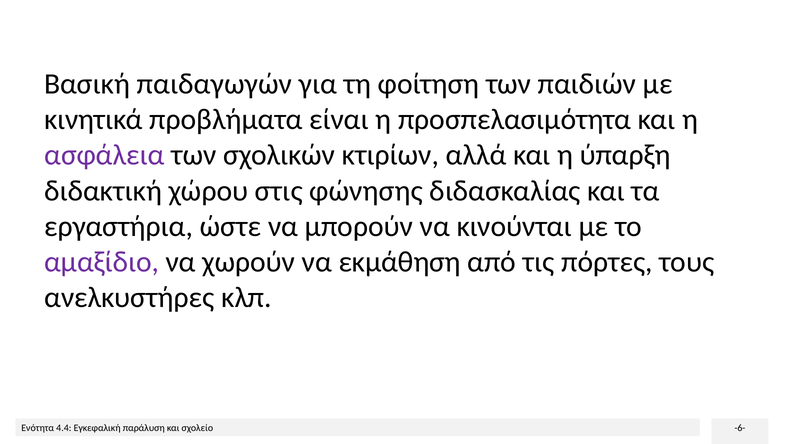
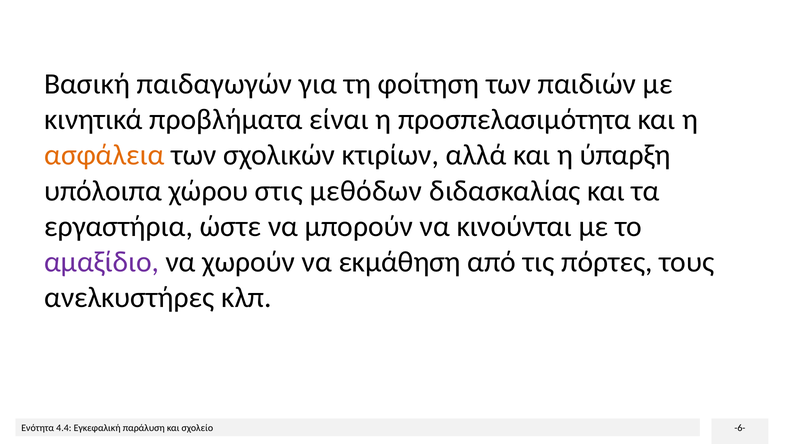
ασφάλεια colour: purple -> orange (104, 155)
διδακτική: διδακτική -> υπόλοιπα (103, 191)
φώνησης: φώνησης -> μεθόδων (366, 191)
